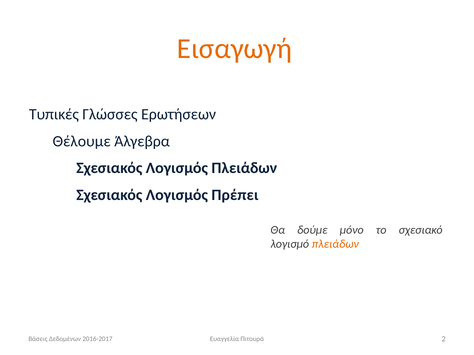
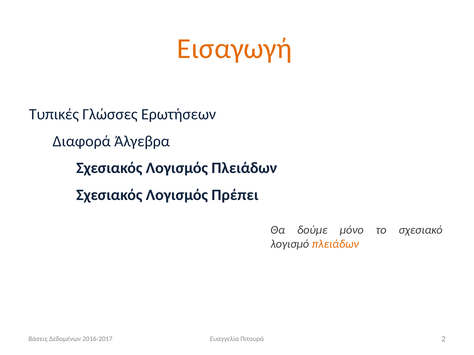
Θέλουμε: Θέλουμε -> Διαφορά (82, 141)
